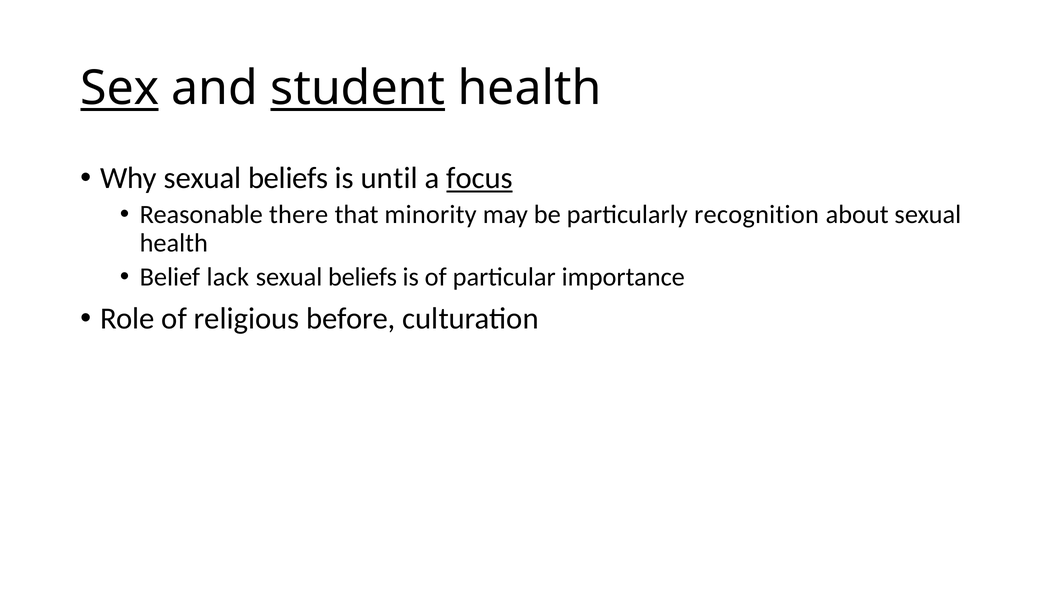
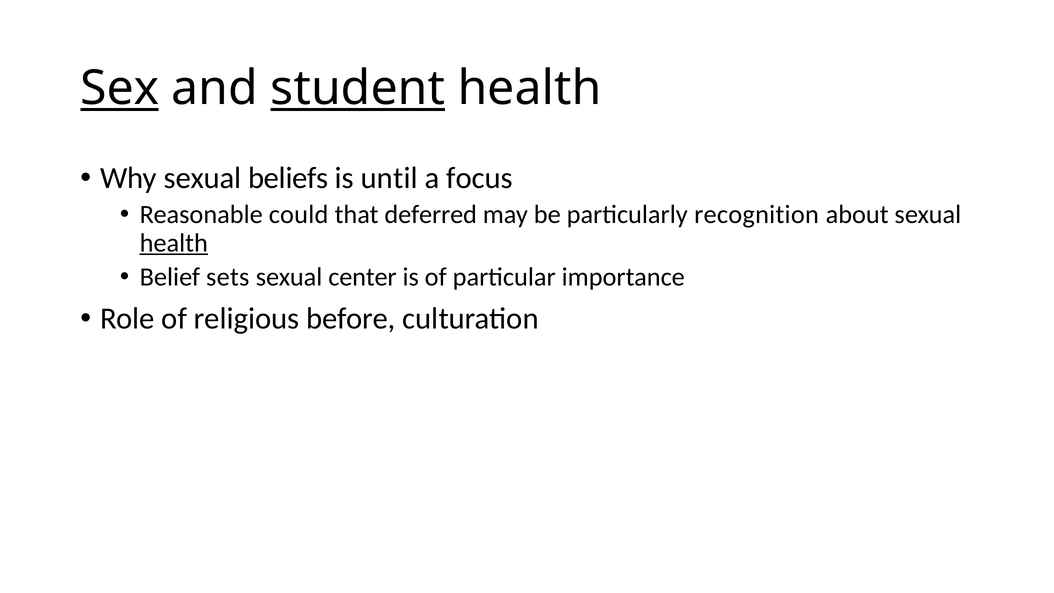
focus underline: present -> none (480, 178)
there: there -> could (299, 215)
minority: minority -> deferred (431, 215)
health underline: none -> present (174, 243)
lack: lack -> sets (228, 277)
beliefs: beliefs -> center (362, 277)
